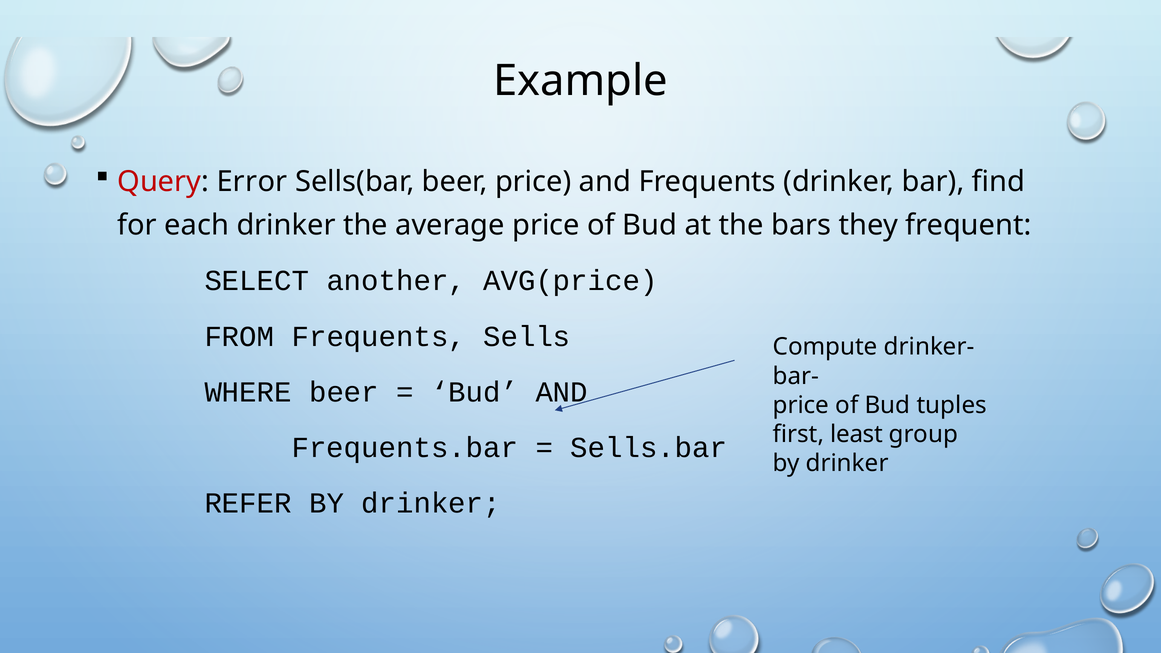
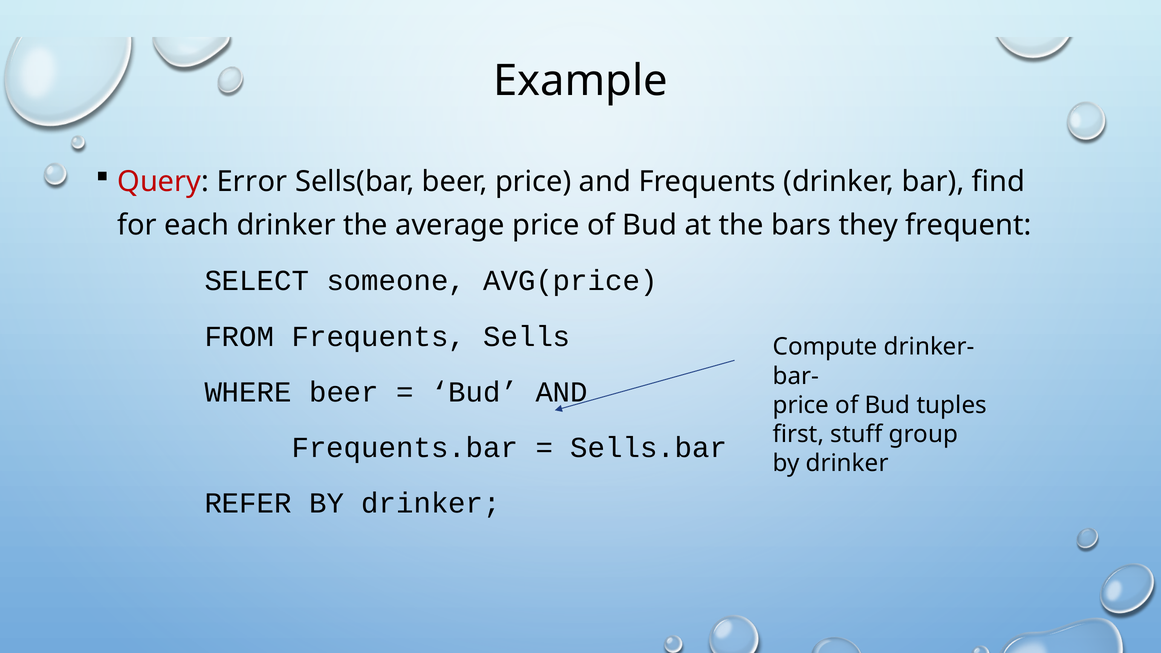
another: another -> someone (396, 281)
least: least -> stuff (856, 434)
